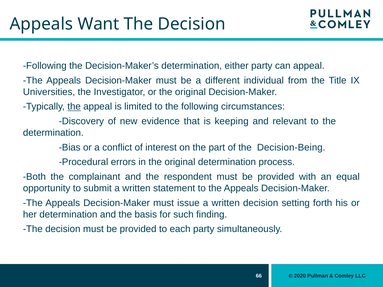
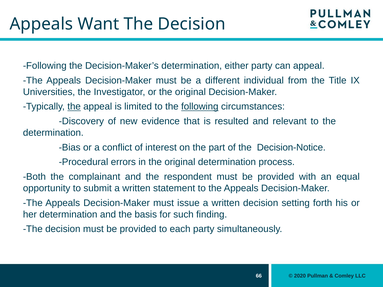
following underline: none -> present (200, 107)
keeping: keeping -> resulted (232, 121)
Decision-Being: Decision-Being -> Decision-Notice (291, 148)
